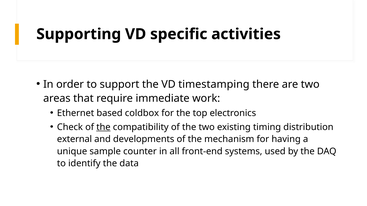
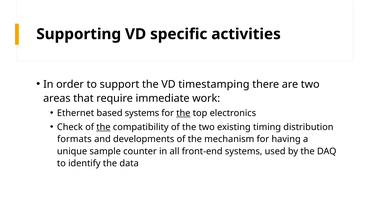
based coldbox: coldbox -> systems (142, 113)
the underline: none -> present (183, 113)
external: external -> formats (74, 139)
